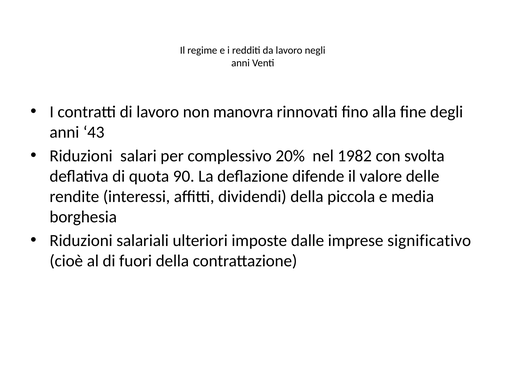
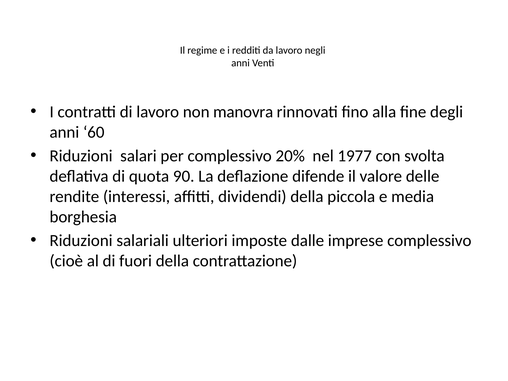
43: 43 -> 60 (94, 132)
1982: 1982 -> 1977 (355, 156)
imprese significativo: significativo -> complessivo (429, 240)
